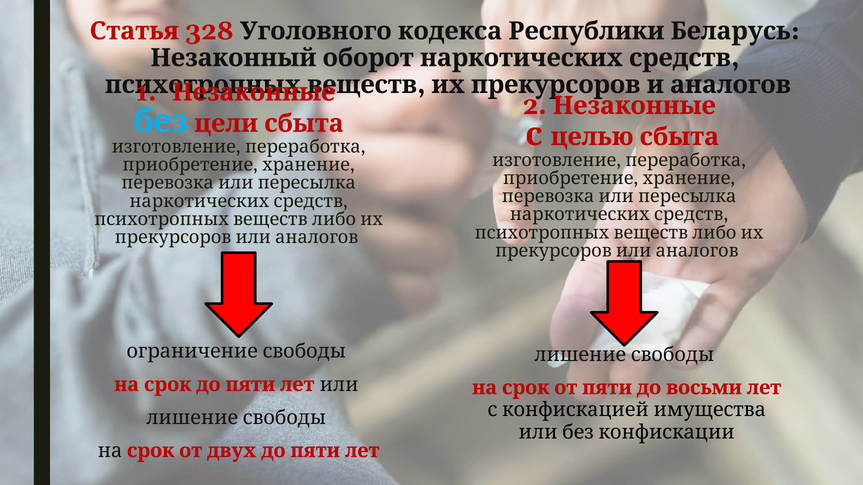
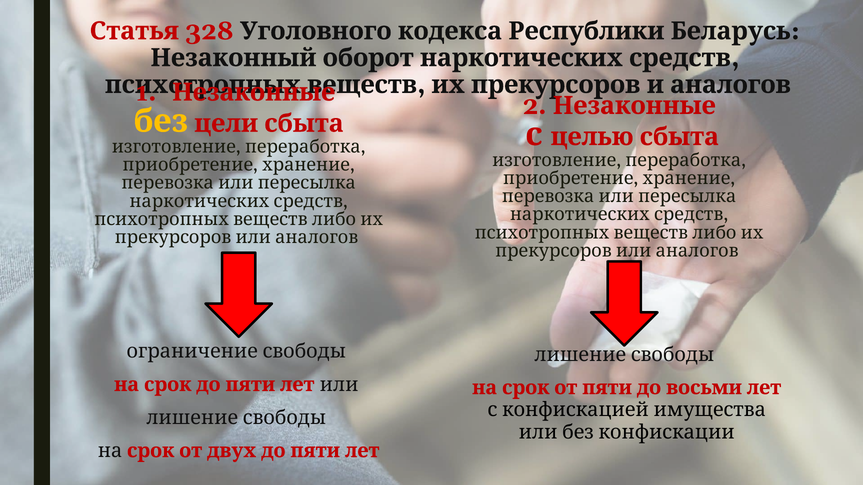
без colour: light blue -> yellow (161, 121)
